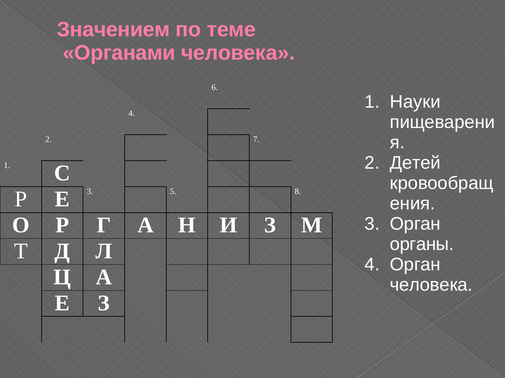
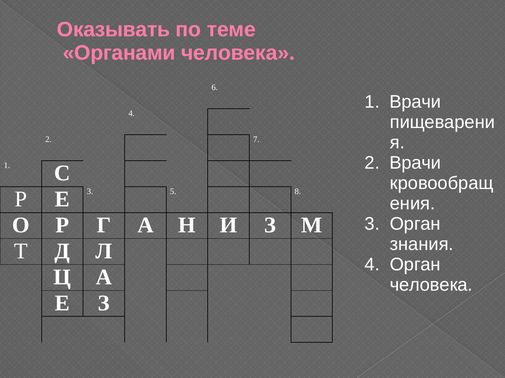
Значением: Значением -> Оказывать (113, 30)
1 Науки: Науки -> Врачи (415, 102)
2 Детей: Детей -> Врачи (415, 163)
органы: органы -> знания (422, 245)
